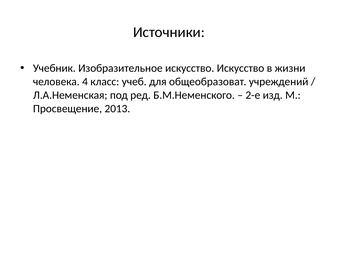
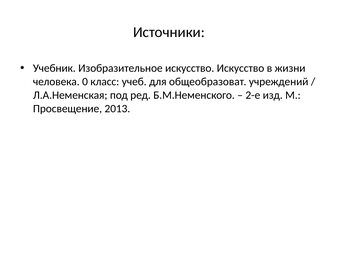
4: 4 -> 0 (85, 82)
